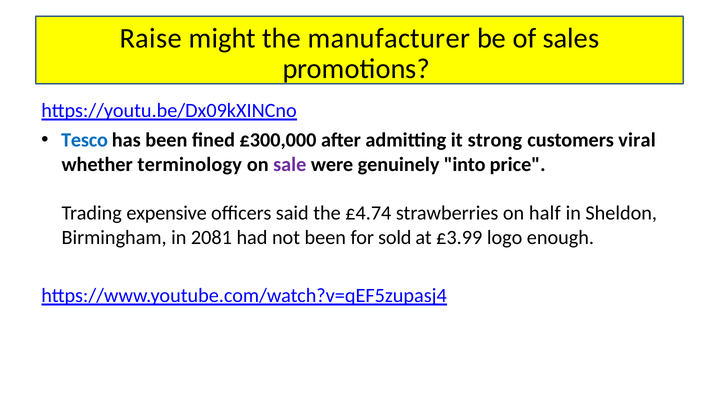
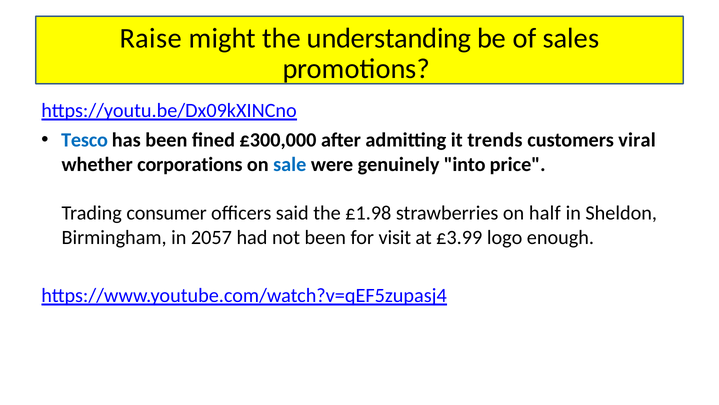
manufacturer: manufacturer -> understanding (389, 38)
strong: strong -> trends (495, 140)
terminology: terminology -> corporations (190, 164)
sale colour: purple -> blue (290, 164)
expensive: expensive -> consumer (167, 213)
£4.74: £4.74 -> £1.98 (368, 213)
2081: 2081 -> 2057 (211, 237)
sold: sold -> visit (395, 237)
